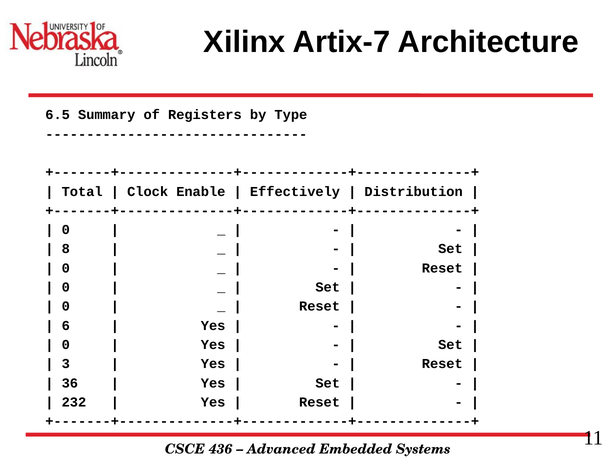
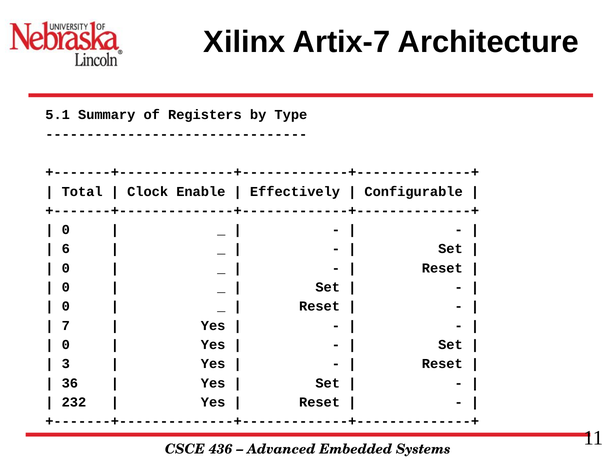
6.5: 6.5 -> 5.1 (58, 115)
Distribution: Distribution -> Configurable (414, 191)
8: 8 -> 6 (66, 249)
6: 6 -> 7 (66, 326)
